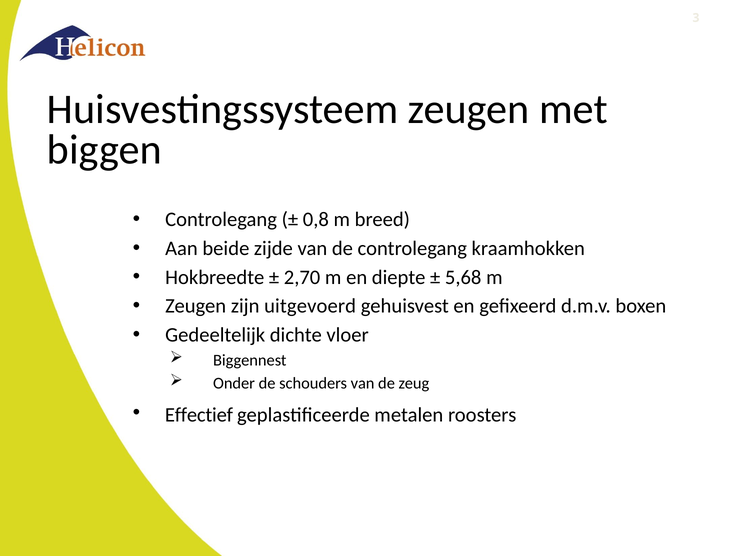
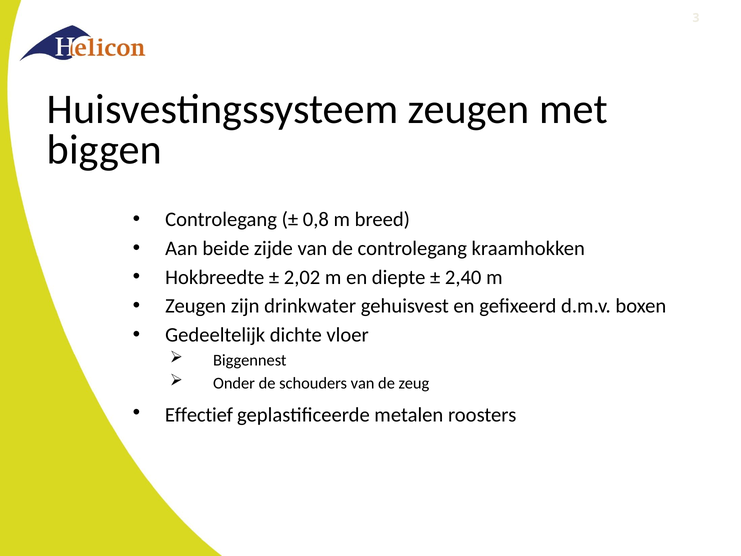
2,70: 2,70 -> 2,02 (302, 277)
5,68: 5,68 -> 2,40 (463, 277)
uitgevoerd: uitgevoerd -> drinkwater (310, 306)
